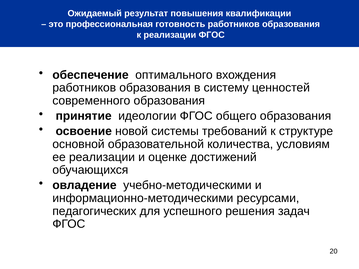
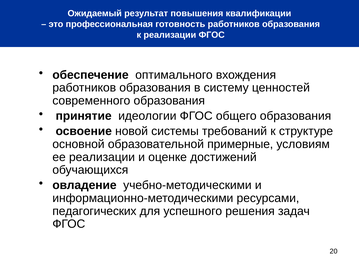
количества: количества -> примерные (240, 144)
